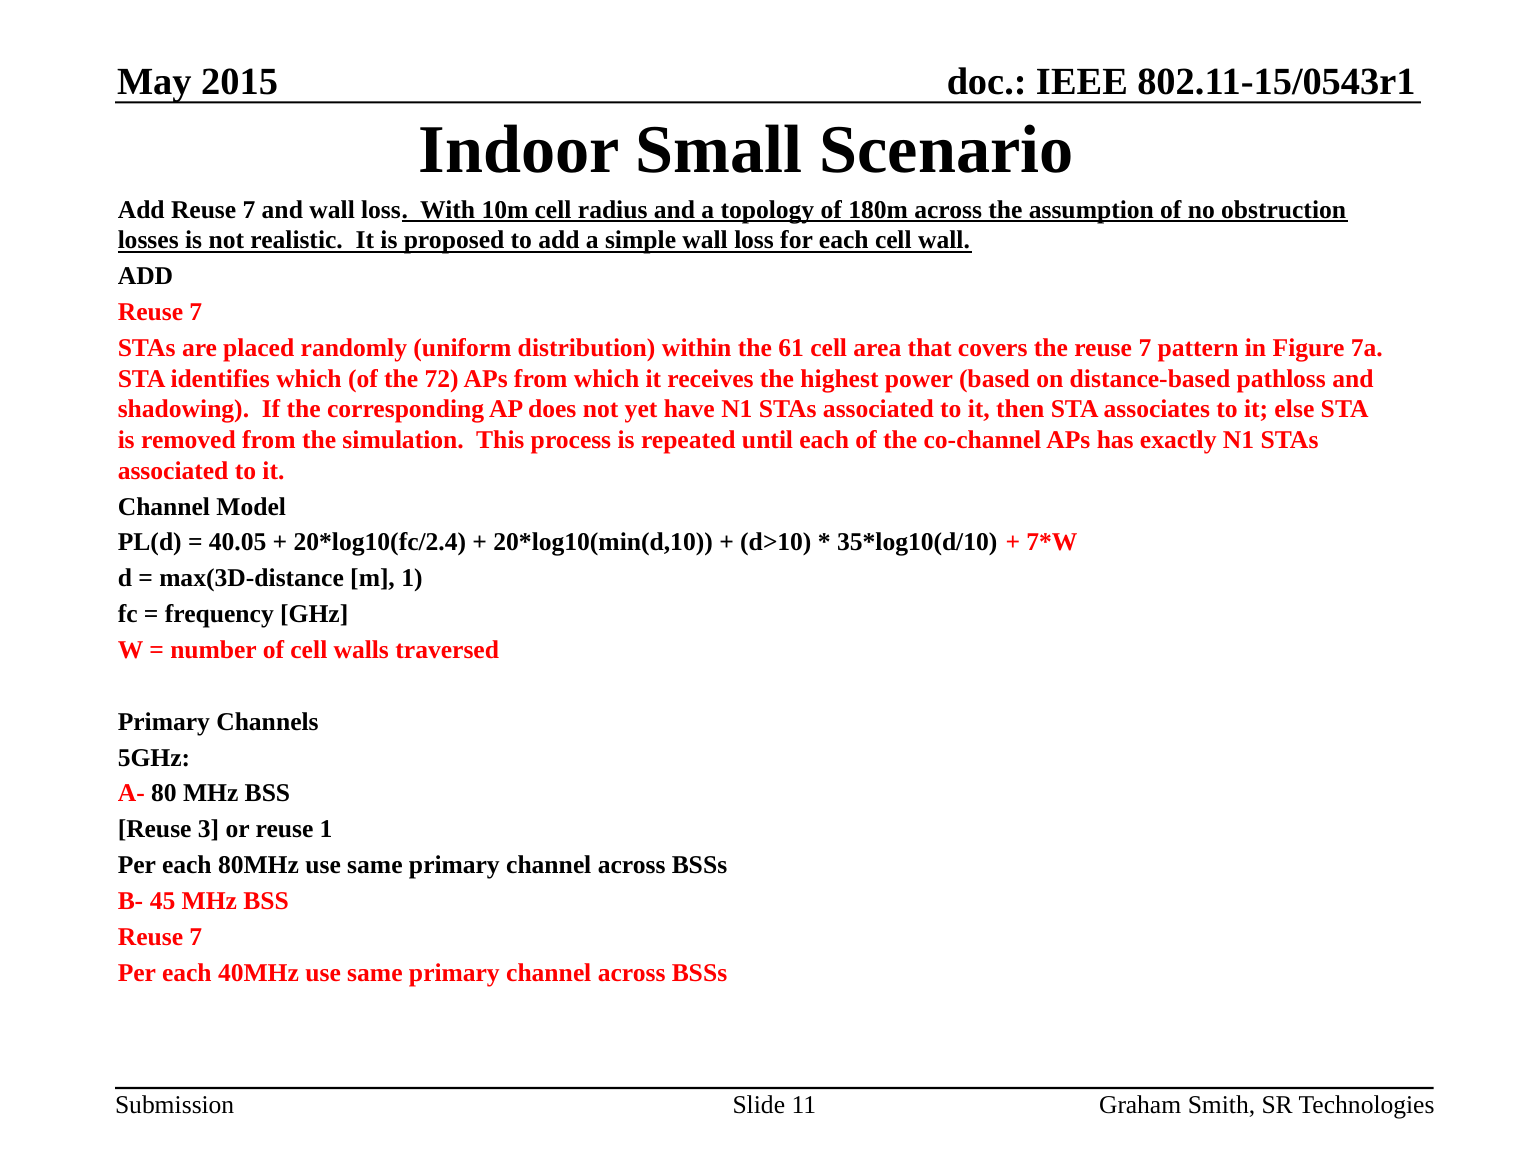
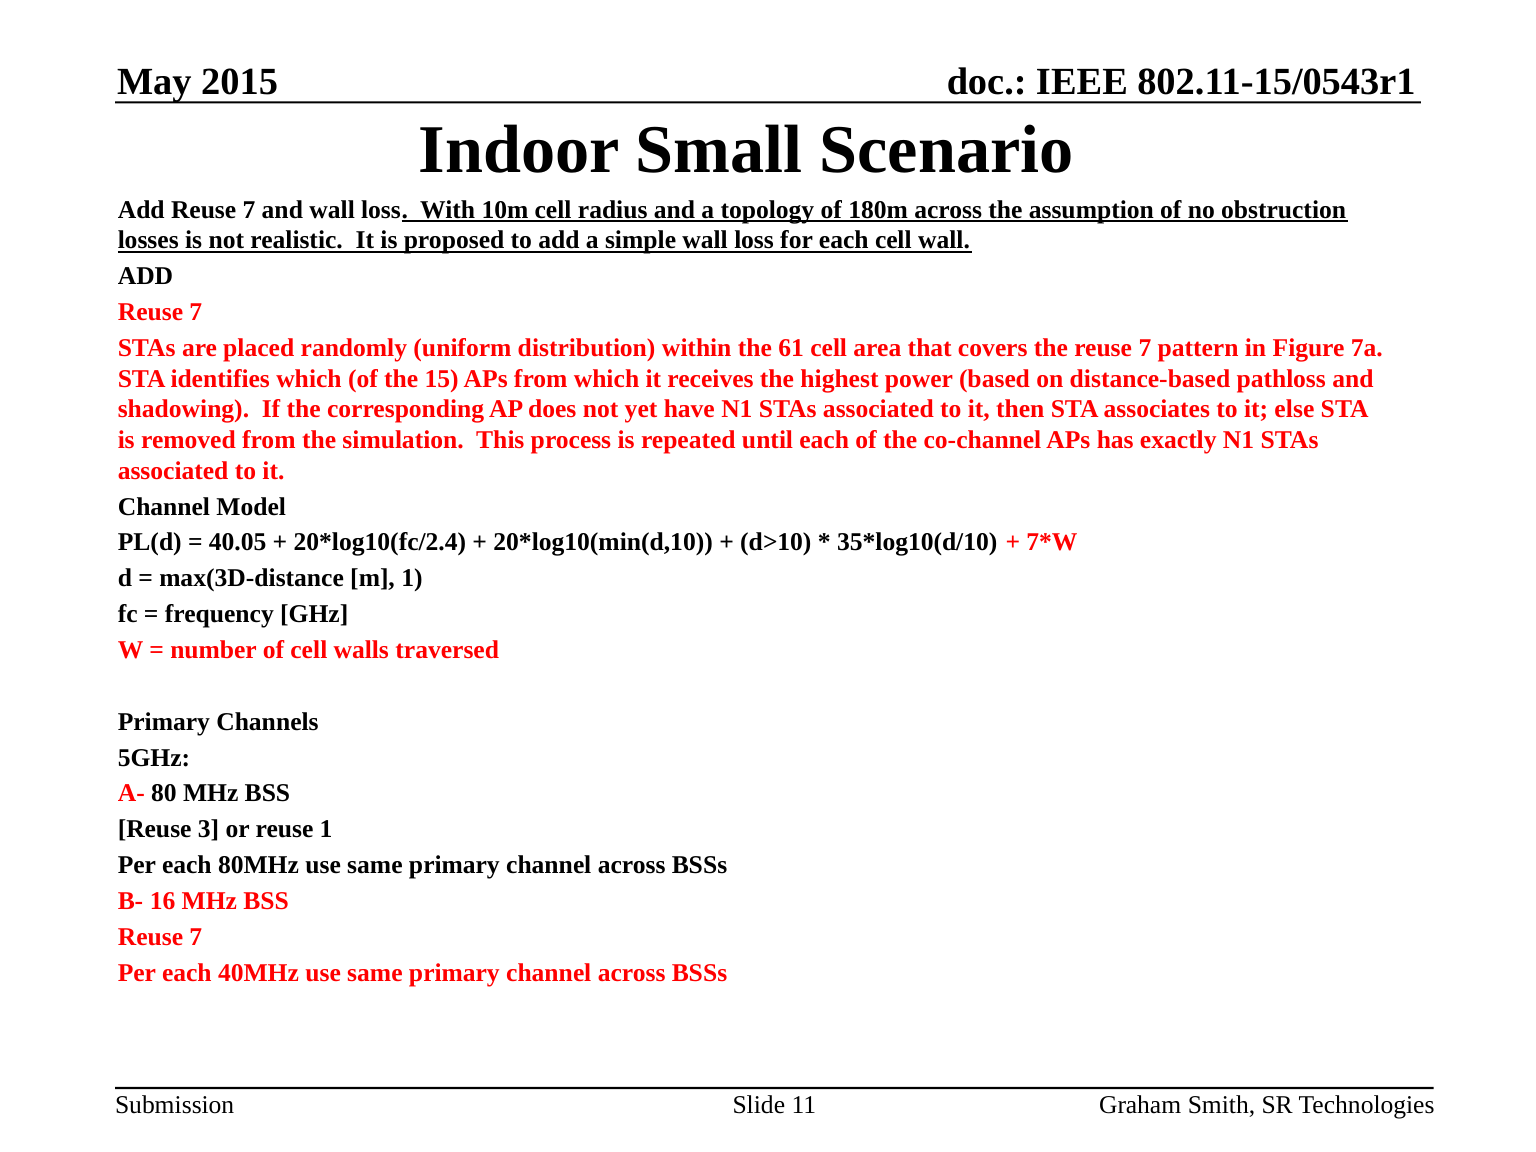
72: 72 -> 15 (442, 379)
45: 45 -> 16 (163, 901)
